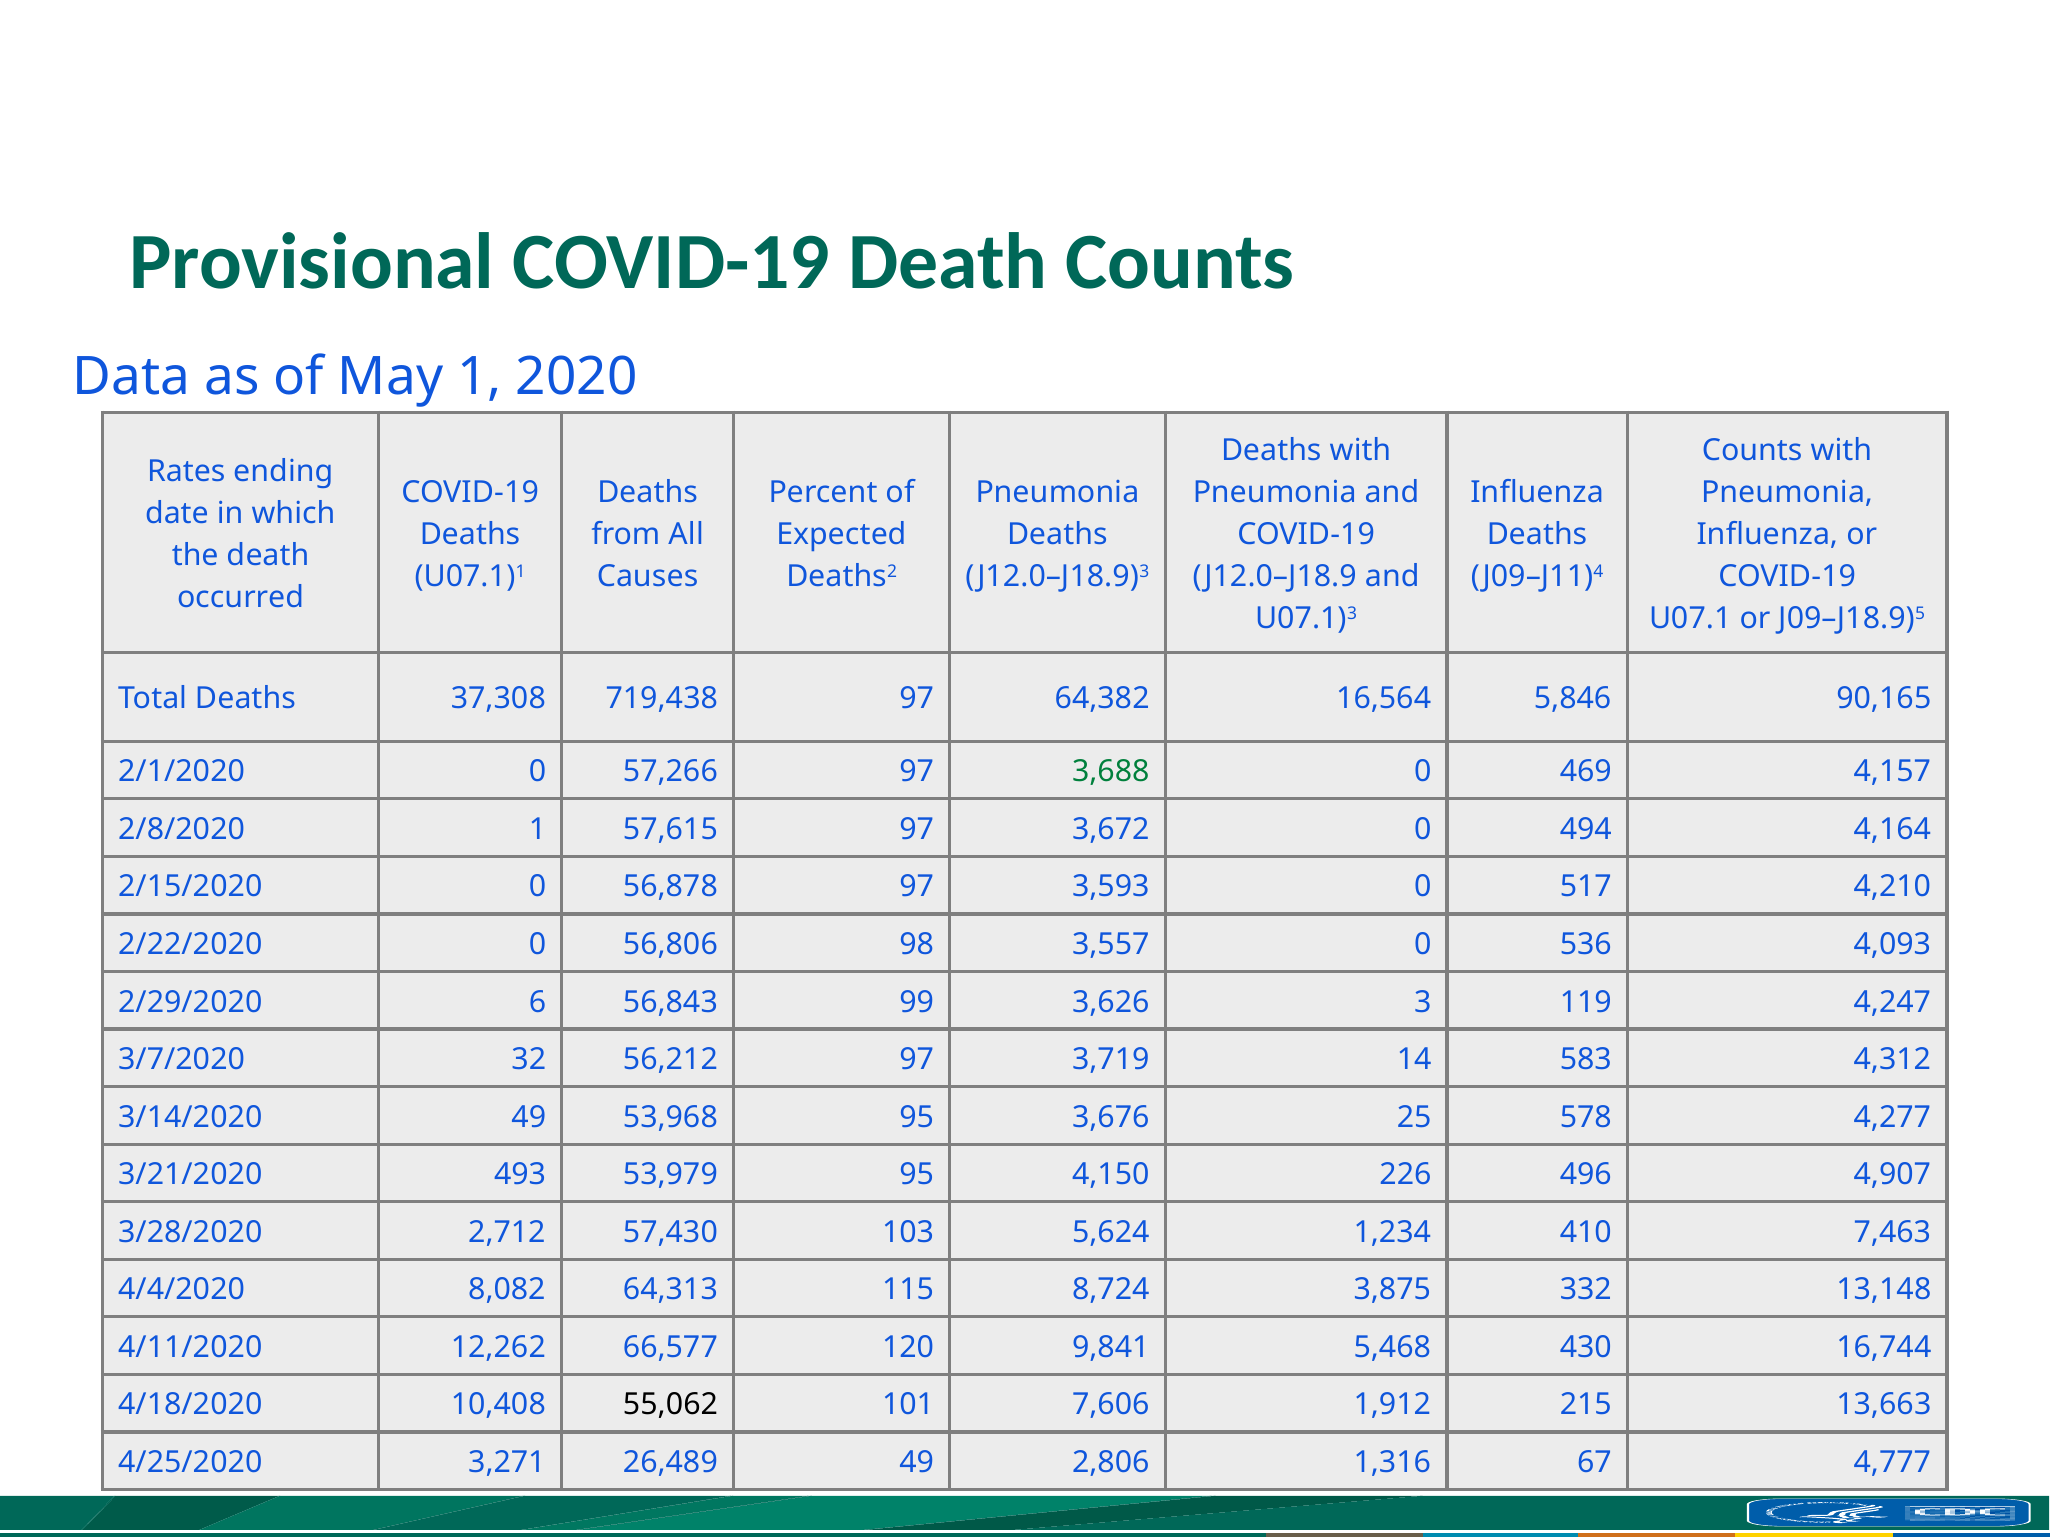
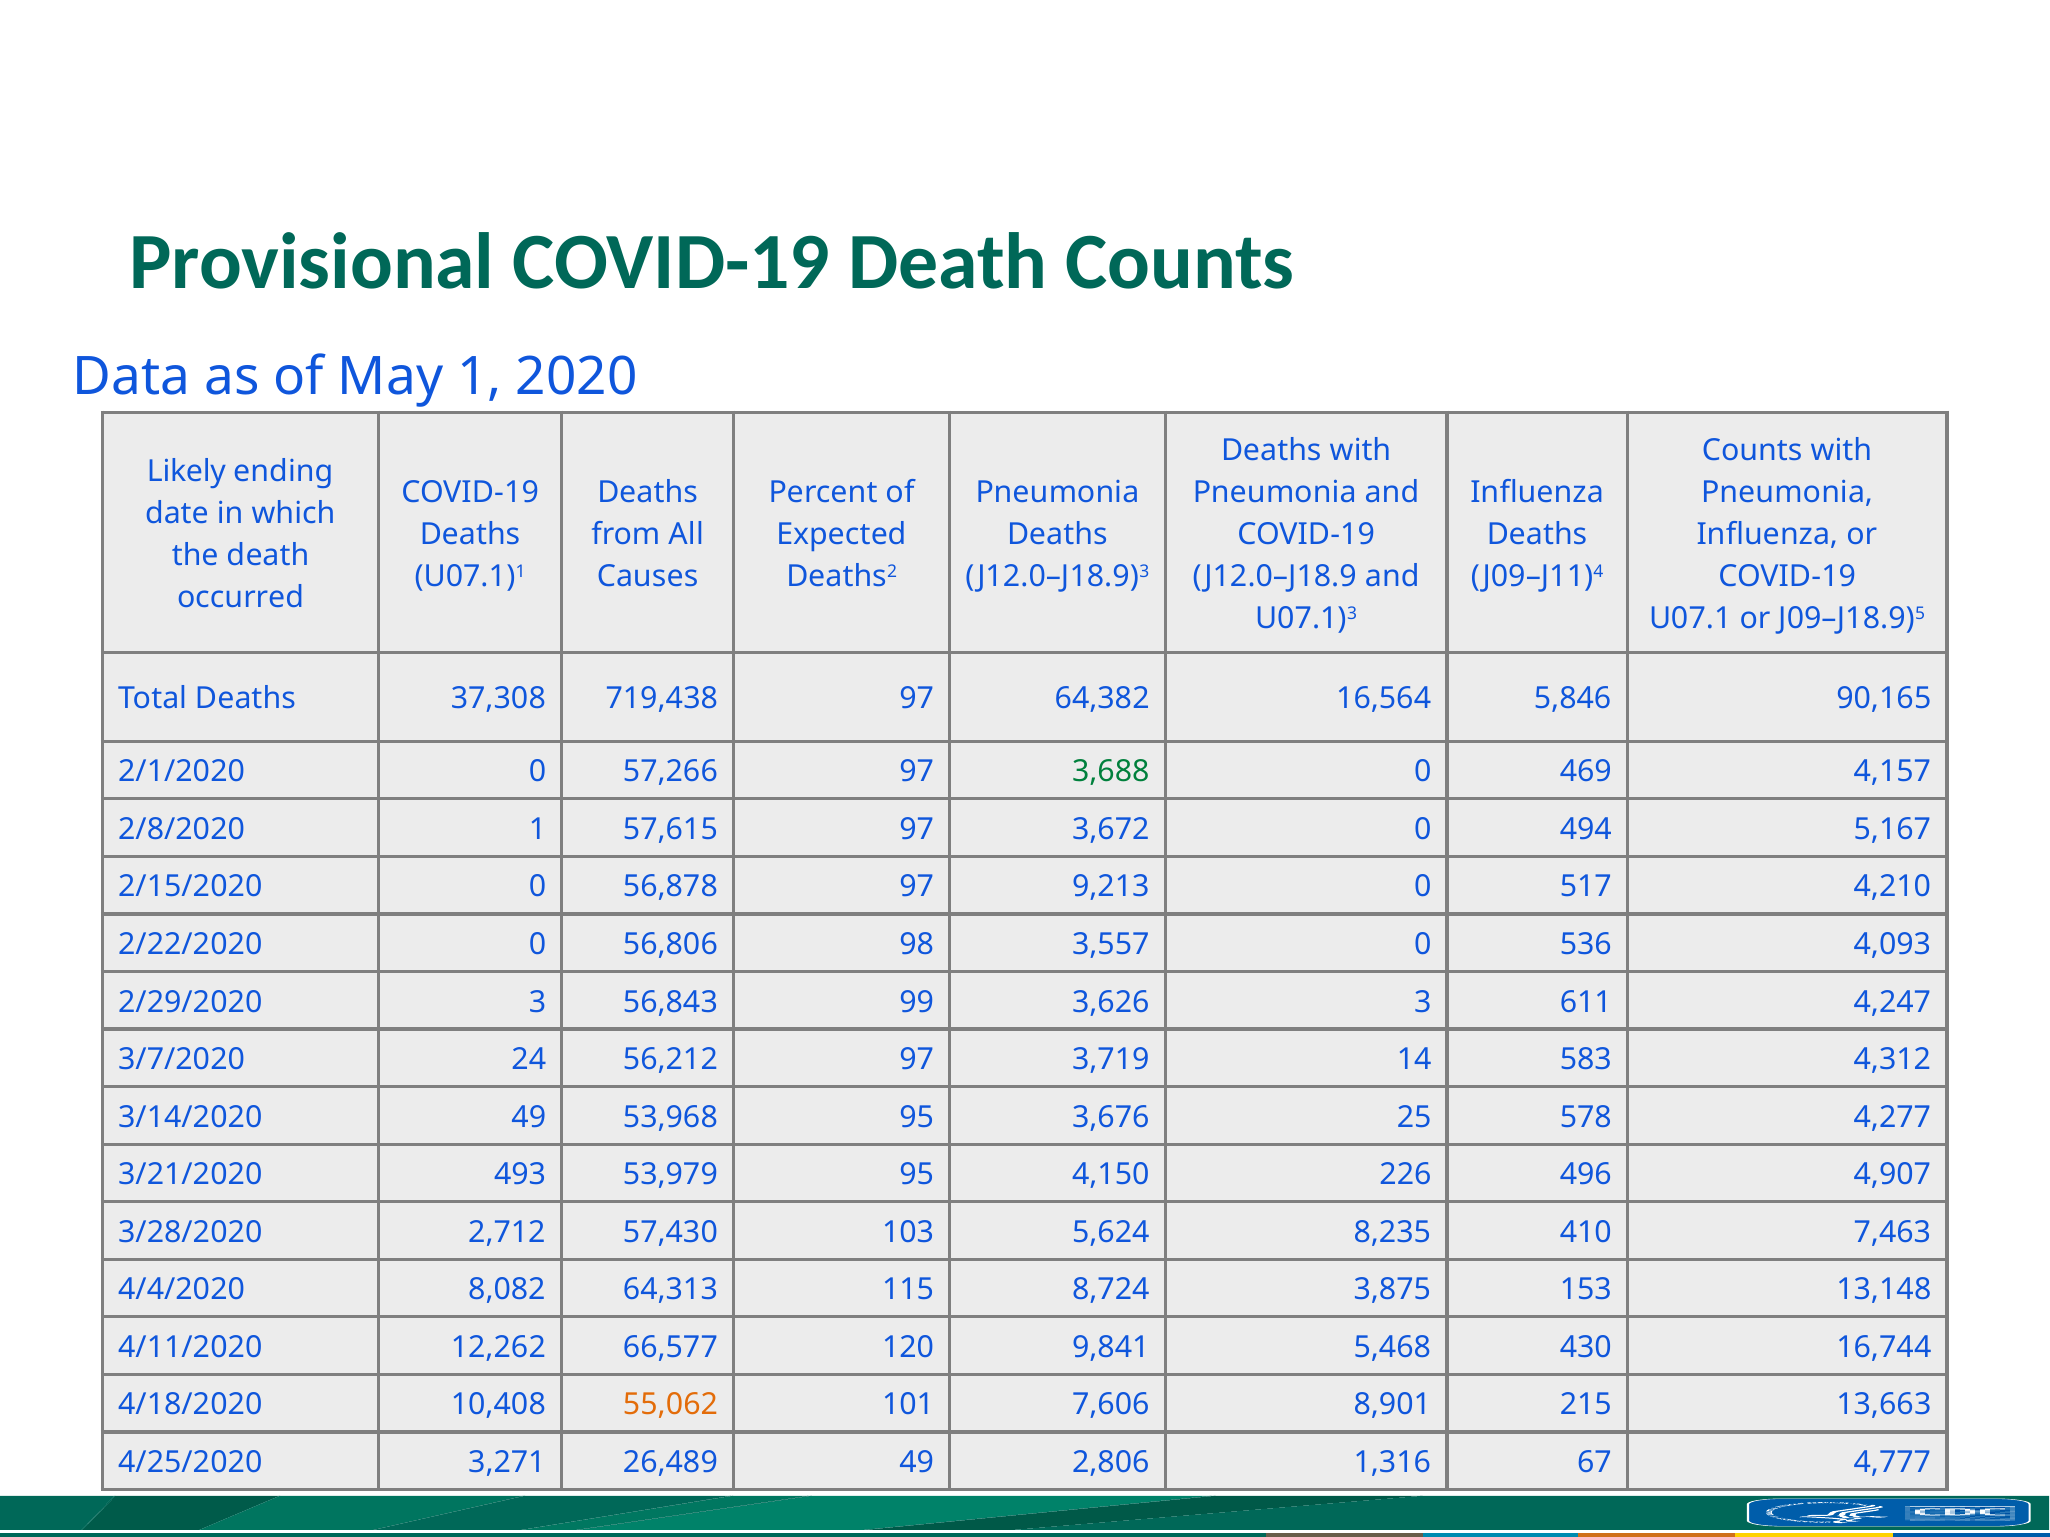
Rates: Rates -> Likely (186, 472)
4,164: 4,164 -> 5,167 (1892, 830)
3,593: 3,593 -> 9,213 (1111, 887)
2/29/2020 6: 6 -> 3 (537, 1002)
119: 119 -> 611 (1586, 1002)
32: 32 -> 24 (529, 1060)
1,234: 1,234 -> 8,235 (1392, 1233)
332: 332 -> 153 (1586, 1290)
55,062 colour: black -> orange (671, 1405)
1,912: 1,912 -> 8,901 (1392, 1405)
